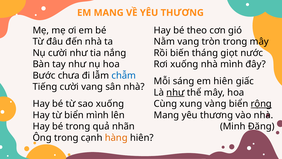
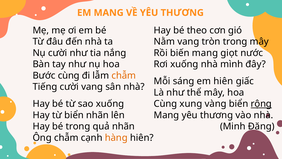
biến tháng: tháng -> mang (205, 53)
Bước chưa: chưa -> cùng (69, 76)
chẫm colour: blue -> orange (124, 76)
như underline: present -> none (175, 93)
biển mình: mình -> nhãn (97, 115)
Ông trọng: trọng -> chẫm (66, 138)
